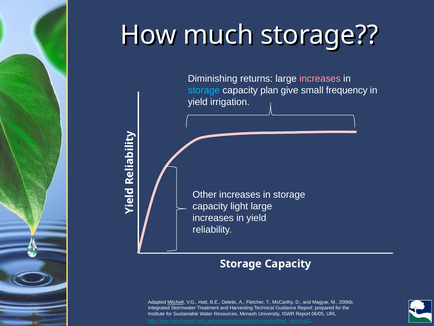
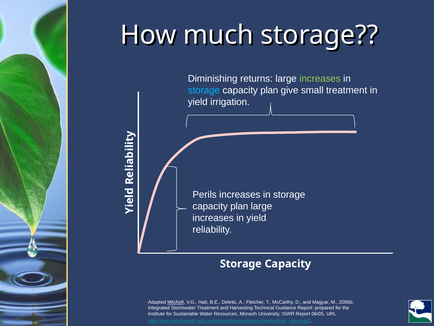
increases colour: pink -> light green (320, 79)
small frequency: frequency -> treatment (347, 90)
Other: Other -> Perils (205, 194)
light: light -> plan (239, 206)
